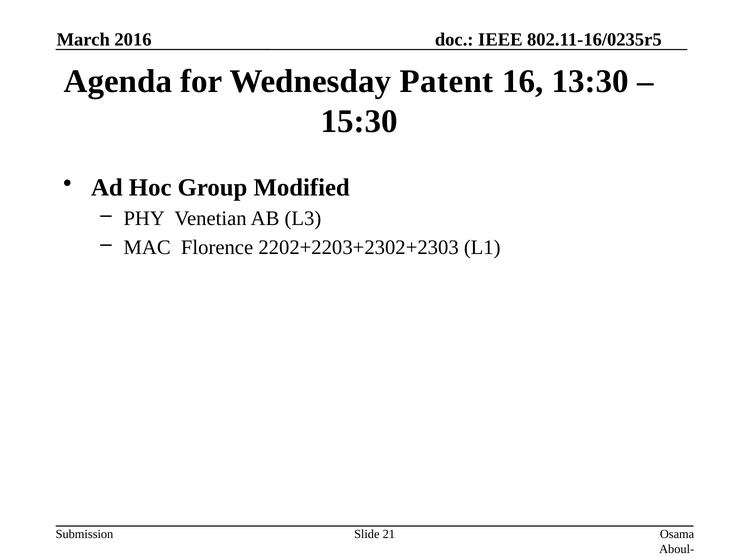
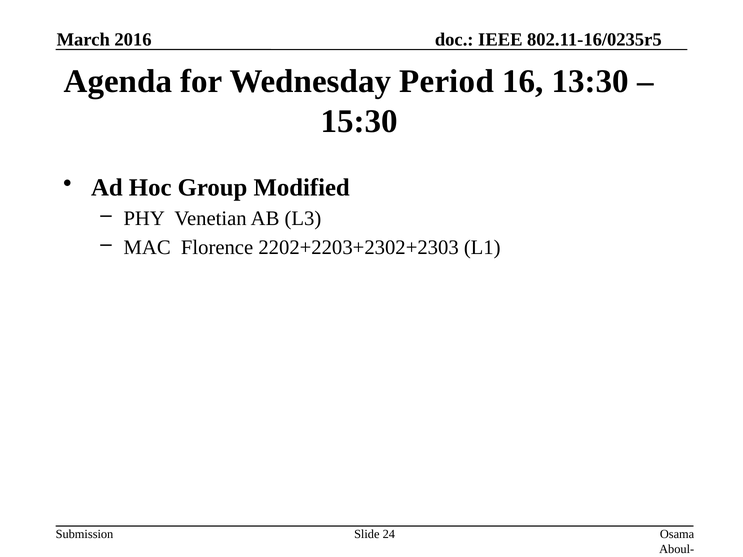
Patent: Patent -> Period (447, 82)
21: 21 -> 24 (389, 534)
